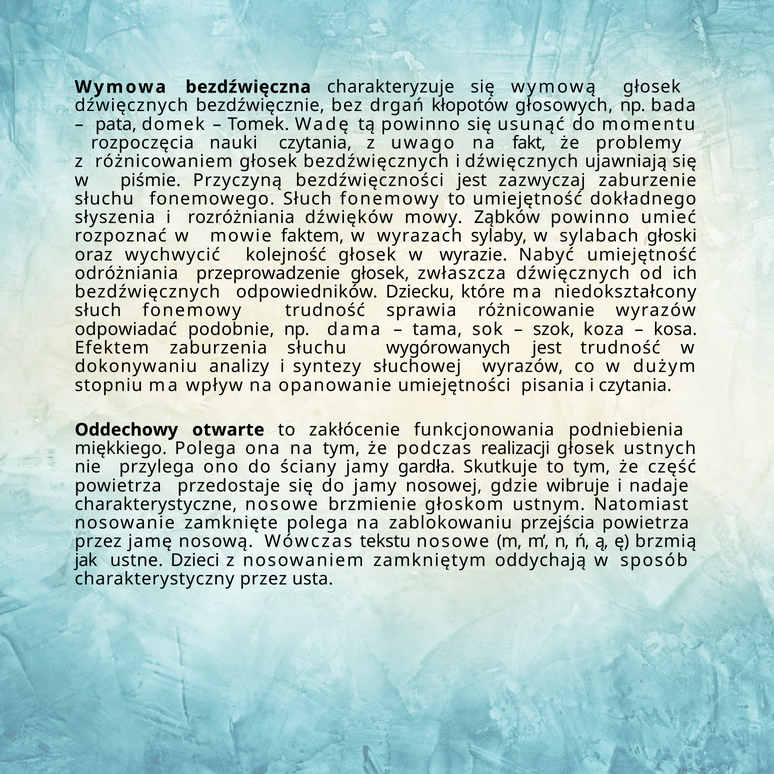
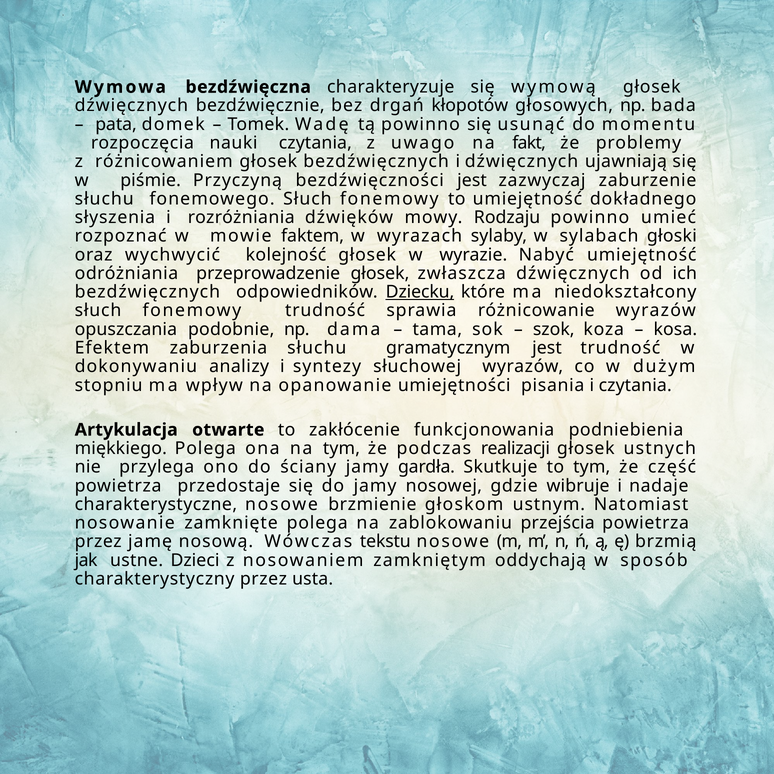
Ząbków: Ząbków -> Rodzaju (507, 217)
Dziecku underline: none -> present (420, 292)
odpowiadać: odpowiadać -> opuszczania (126, 329)
wygórowanych: wygórowanych -> gramatycznym (448, 348)
Oddechowy: Oddechowy -> Artykulacja (126, 430)
